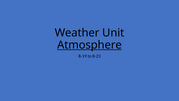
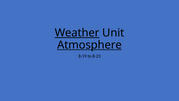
Weather underline: none -> present (77, 33)
